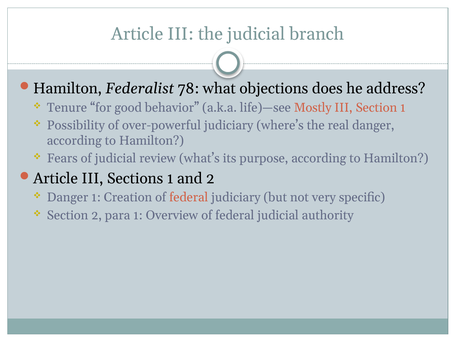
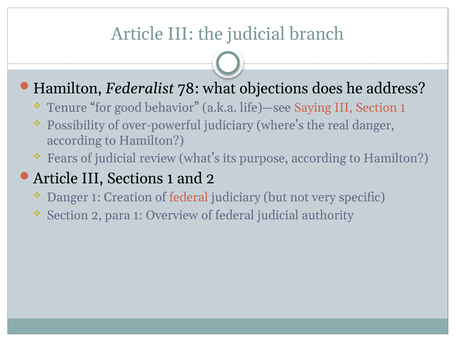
Mostly: Mostly -> Saying (313, 108)
